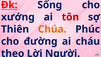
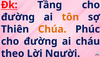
Sống: Sống -> Tầng (50, 5)
xướng: xướng -> đường (18, 17)
tôn colour: red -> orange (70, 17)
